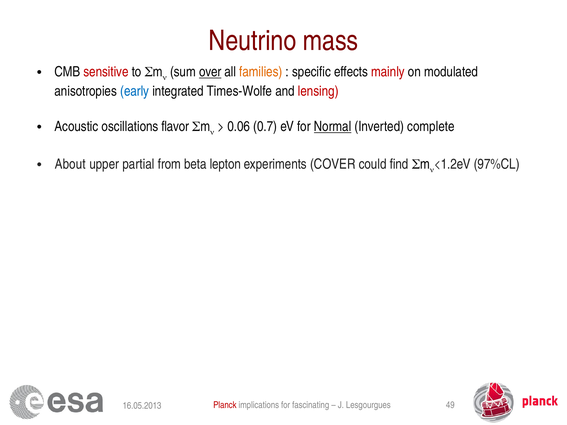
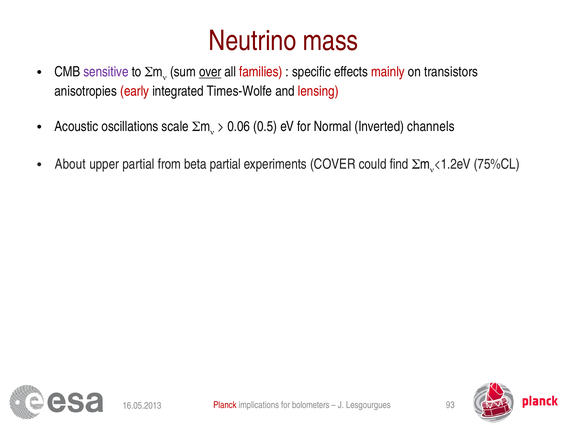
sensitive colour: red -> purple (106, 72)
families colour: orange -> red (261, 72)
modulated: modulated -> transistors (451, 72)
early colour: blue -> red (135, 91)
flavor: flavor -> scale (175, 127)
0.7: 0.7 -> 0.5 (265, 127)
Normal underline: present -> none (333, 127)
complete: complete -> channels (431, 127)
beta lepton: lepton -> partial (225, 164)
97%CL: 97%CL -> 75%CL (497, 164)
fascinating: fascinating -> bolometers (311, 405)
49: 49 -> 93 (450, 405)
